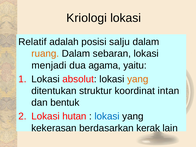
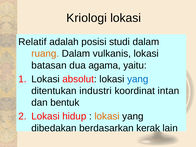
salju: salju -> studi (120, 42)
sebaran: sebaran -> vulkanis (112, 54)
menjadi: menjadi -> batasan (49, 65)
yang colour: orange -> blue (138, 79)
struktur: struktur -> industri (96, 91)
hutan: hutan -> hidup (74, 116)
lokasi colour: blue -> orange (107, 116)
kekerasan: kekerasan -> dibedakan (54, 128)
